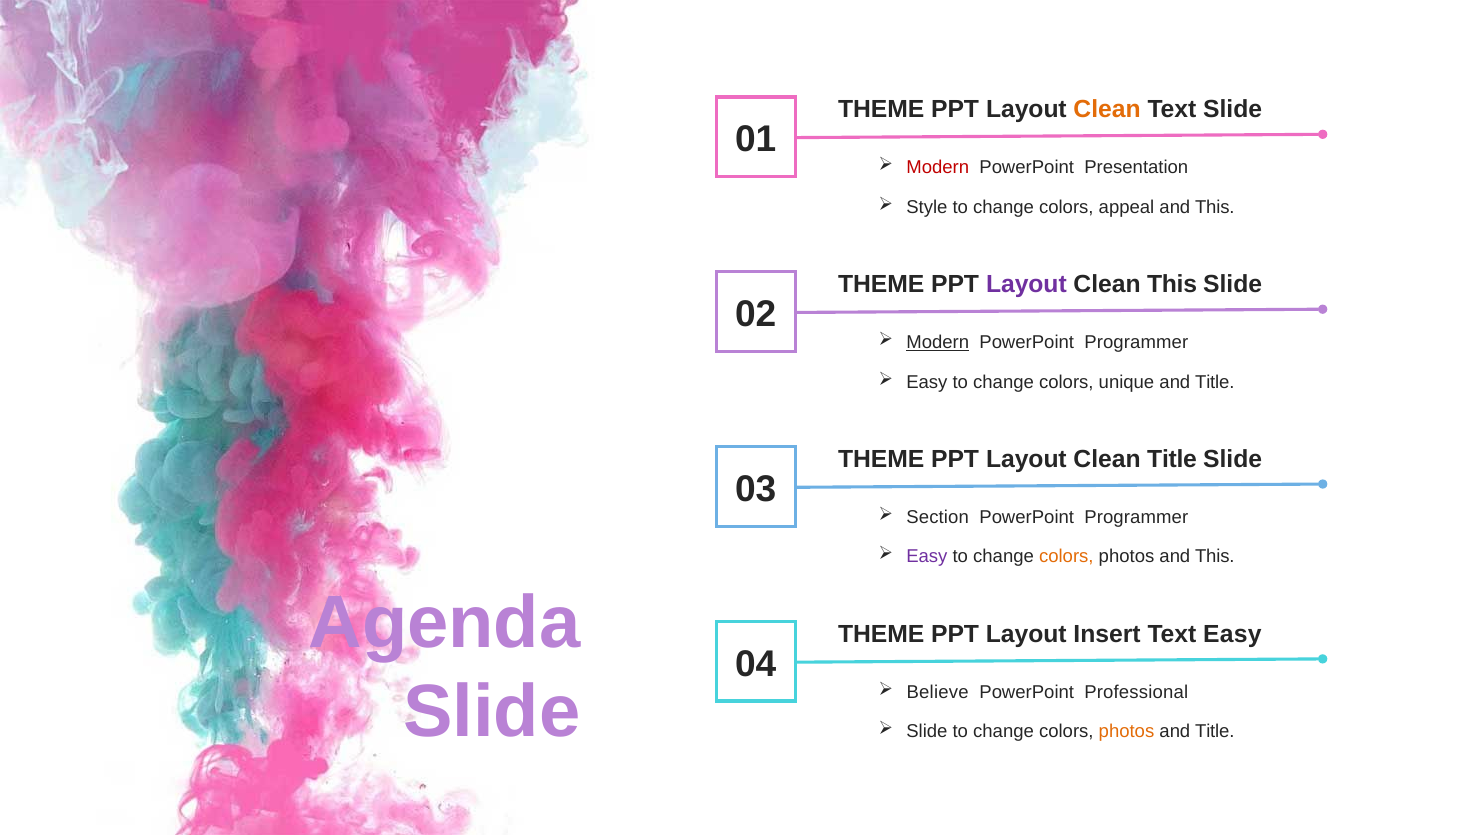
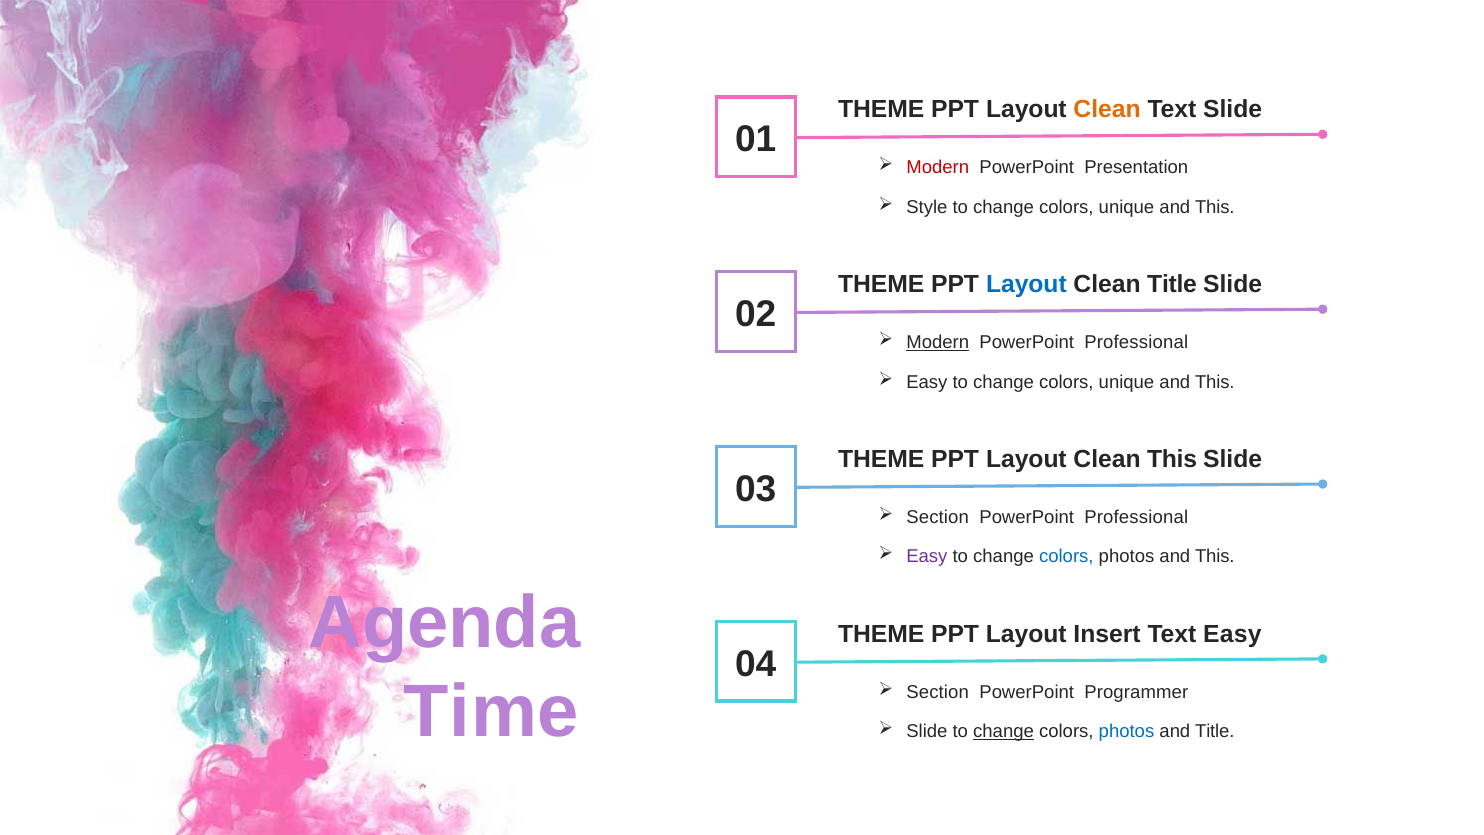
appeal: appeal -> unique (1127, 207)
Layout colour: purple -> blue (1026, 284)
Clean This: This -> Title (1172, 284)
Programmer: Programmer -> Professional (1136, 342)
Title: Title -> This (1215, 382)
Clean Title: Title -> This (1172, 459)
Programmer: Programmer -> Professional (1136, 517)
colors colour: orange -> blue (1066, 557)
Slide: Slide -> Time (492, 712)
Believe: Believe -> Section (938, 692)
Professional: Professional -> Programmer (1136, 692)
change underline: none -> present (1004, 731)
photos colour: orange -> blue (1127, 731)
